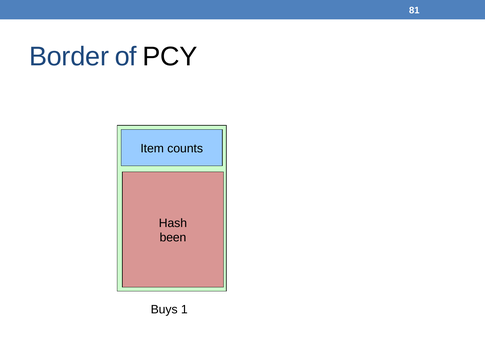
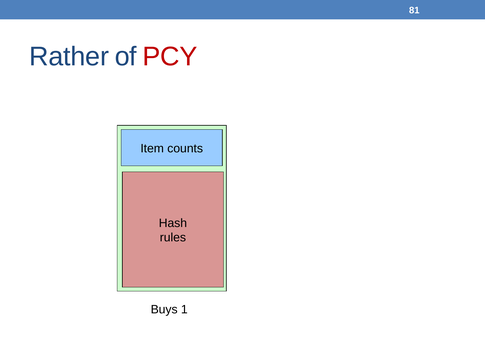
Border: Border -> Rather (69, 56)
PCY colour: black -> red (170, 56)
been: been -> rules (173, 237)
